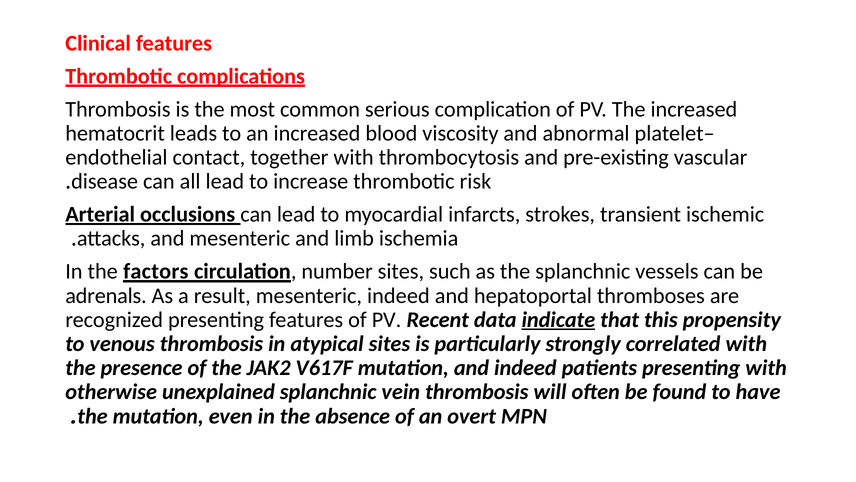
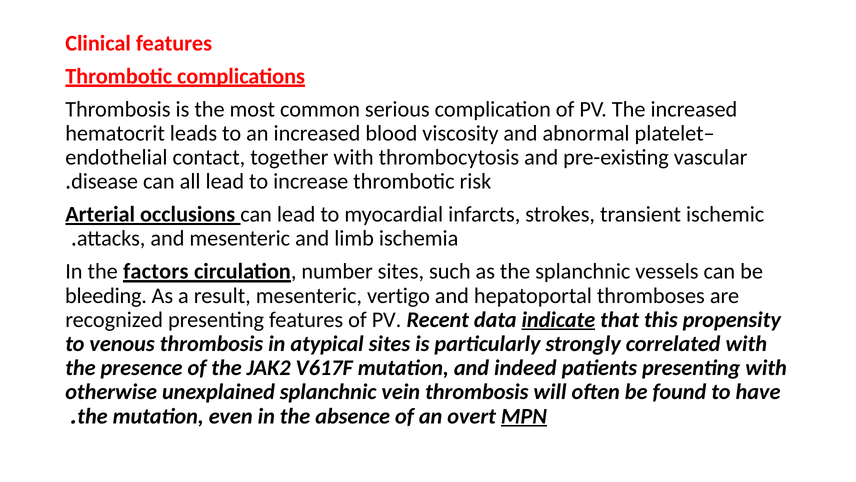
adrenals: adrenals -> bleeding (106, 295)
mesenteric indeed: indeed -> vertigo (398, 295)
MPN underline: none -> present (524, 416)
